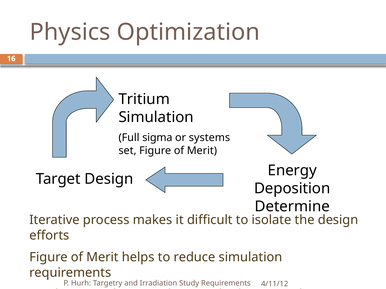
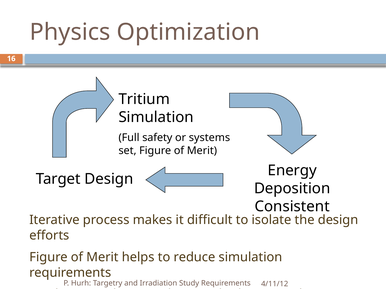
sigma: sigma -> safety (157, 138)
Determine: Determine -> Consistent (292, 207)
